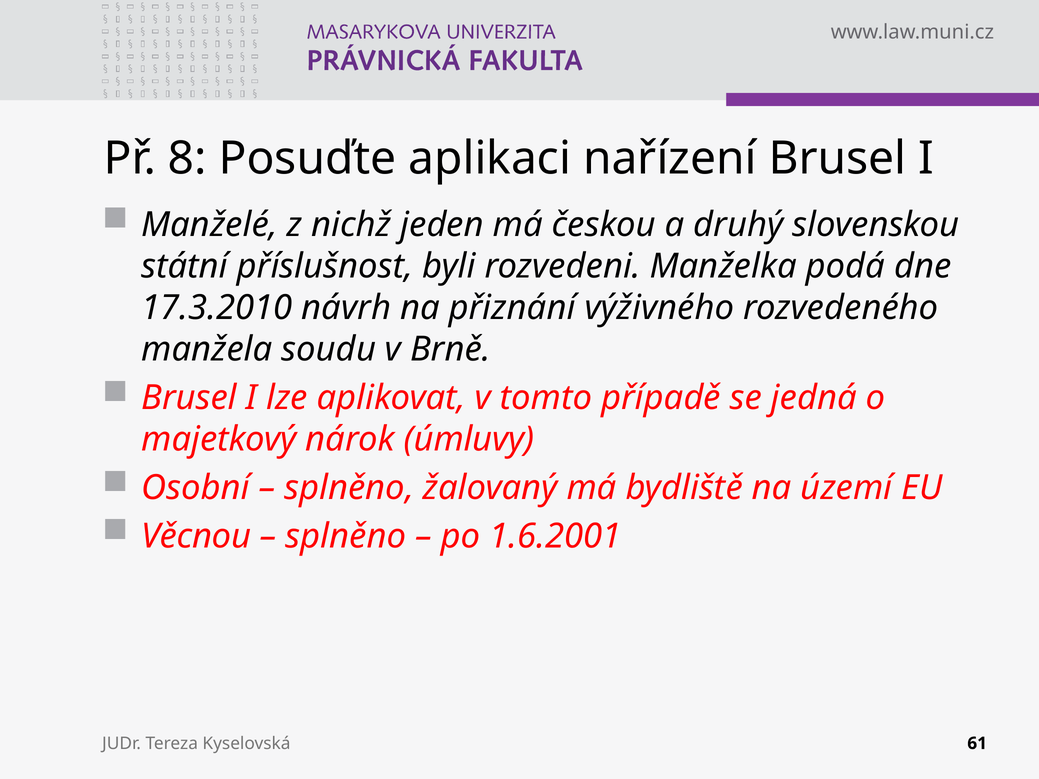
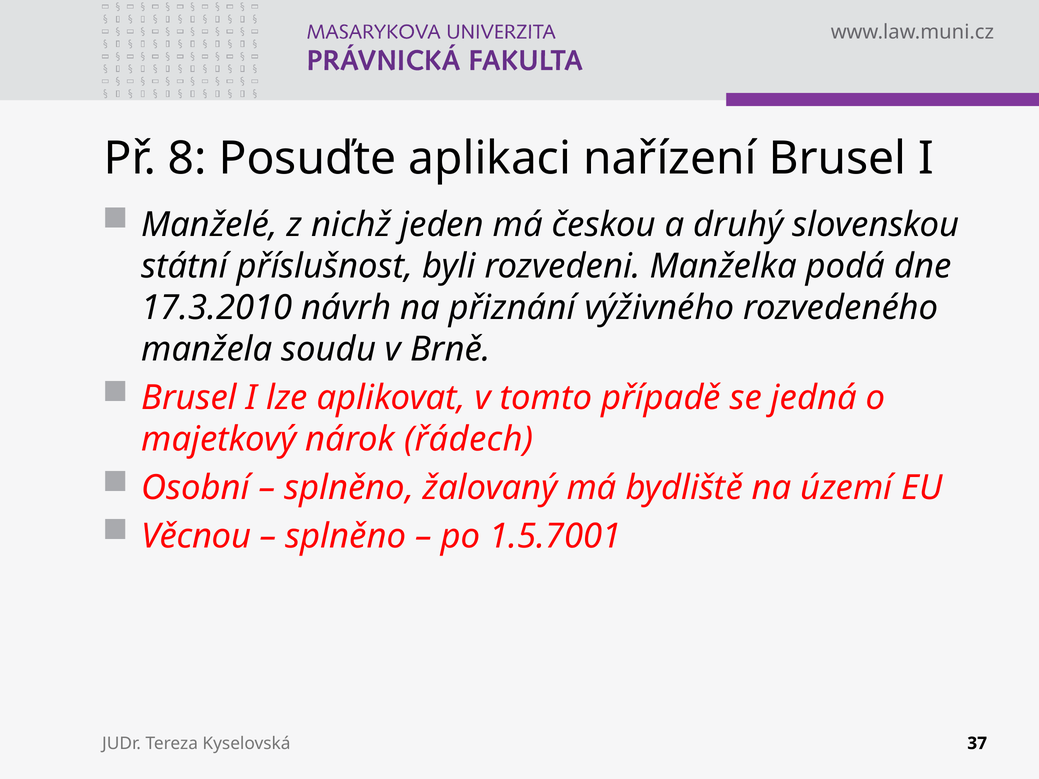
úmluvy: úmluvy -> řádech (469, 439)
1.6.2001: 1.6.2001 -> 1.5.7001 (555, 536)
61: 61 -> 37 (977, 744)
